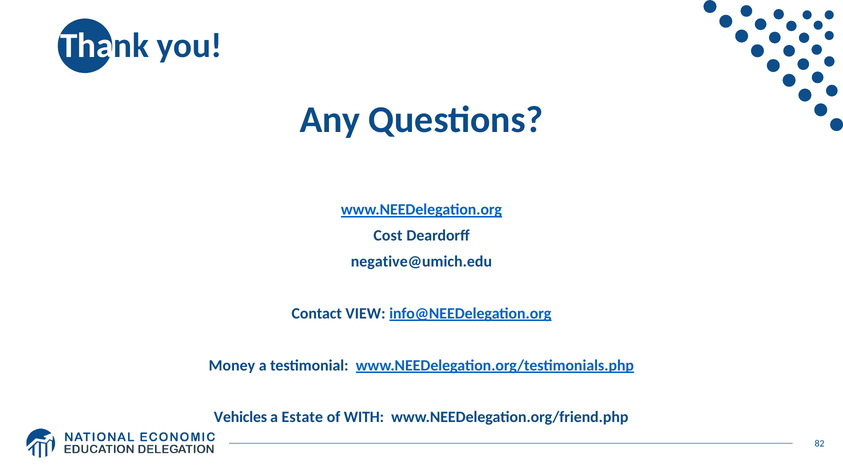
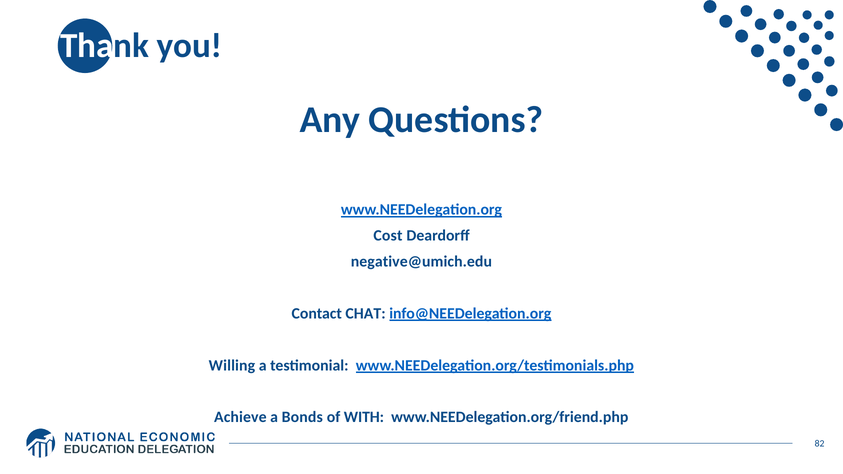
VIEW: VIEW -> CHAT (366, 314)
Money: Money -> Willing (232, 366)
Vehicles: Vehicles -> Achieve (240, 417)
Estate: Estate -> Bonds (302, 417)
